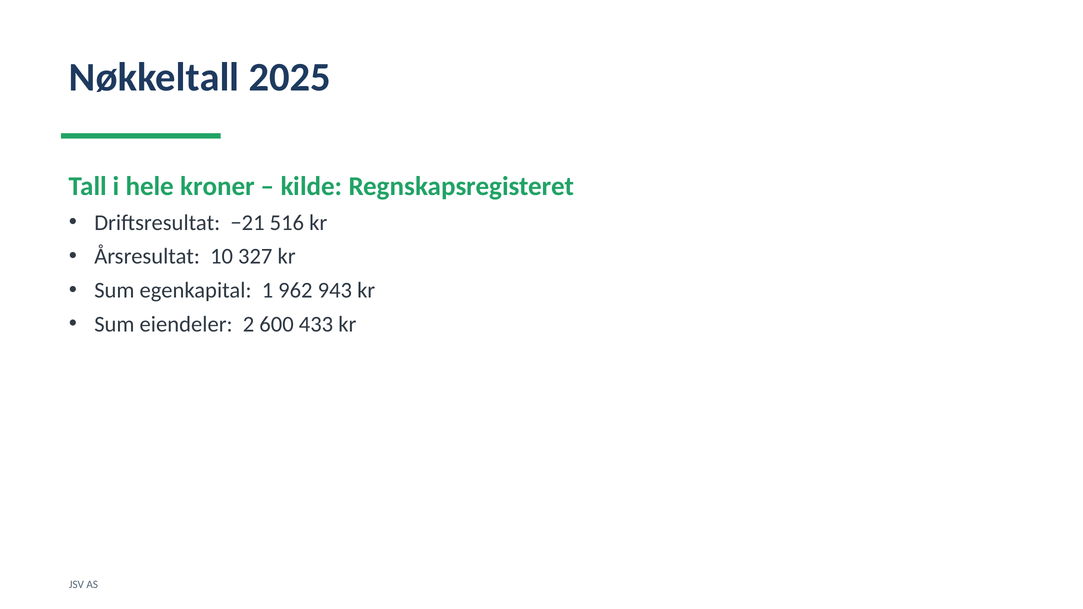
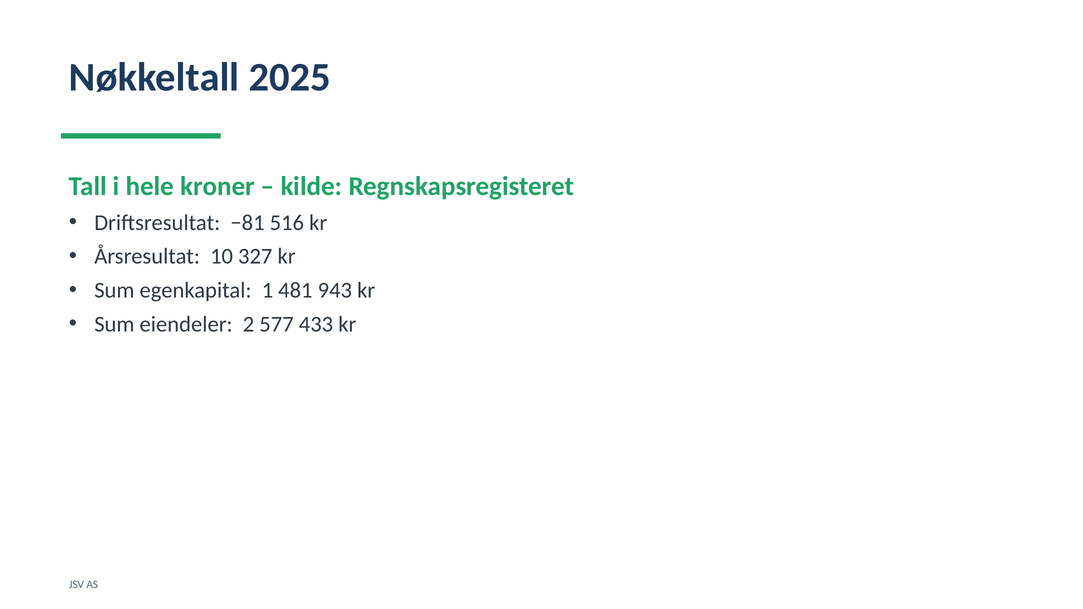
−21: −21 -> −81 (248, 223)
962: 962 -> 481 (295, 290)
600: 600 -> 577 (277, 324)
